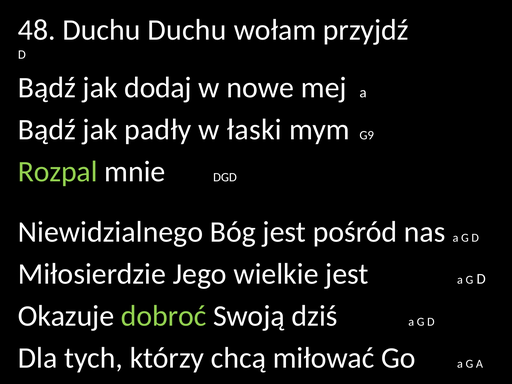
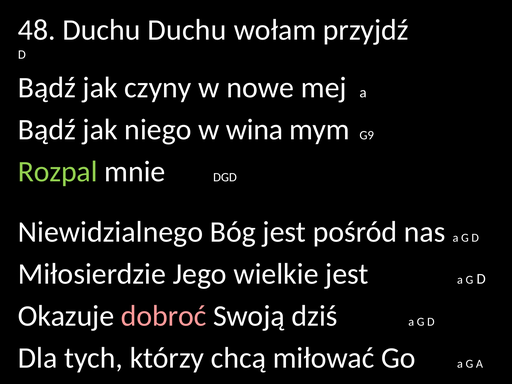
dodaj: dodaj -> czyny (158, 88)
padły: padły -> niego (158, 130)
łaski: łaski -> wina (255, 130)
dobroć colour: light green -> pink (164, 316)
